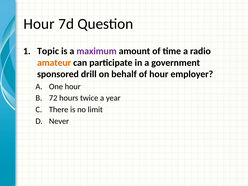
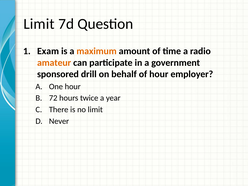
Hour: Hour -> Limit (39, 24)
Topic: Topic -> Exam (48, 51)
maximum colour: purple -> orange (97, 51)
